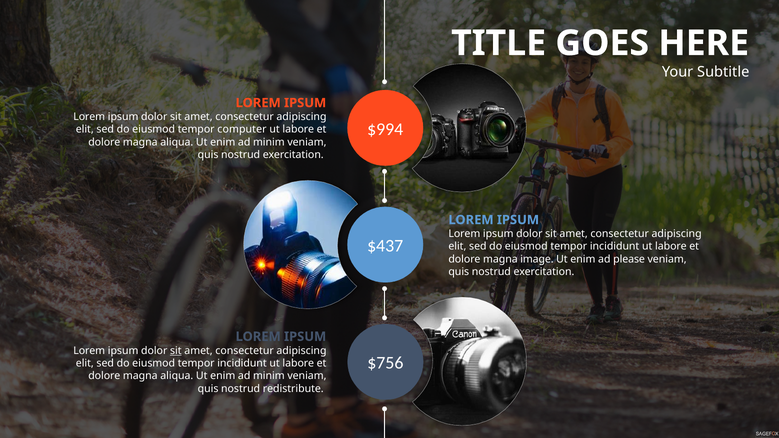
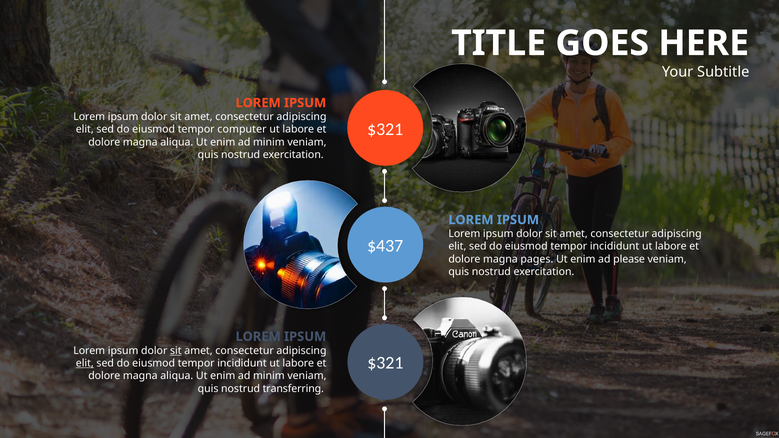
$994: $994 -> $321 (385, 129)
image: image -> pages (537, 259)
$756: $756 -> $321 (385, 363)
elit underline: none -> present (85, 363)
redistribute: redistribute -> transferring (293, 389)
